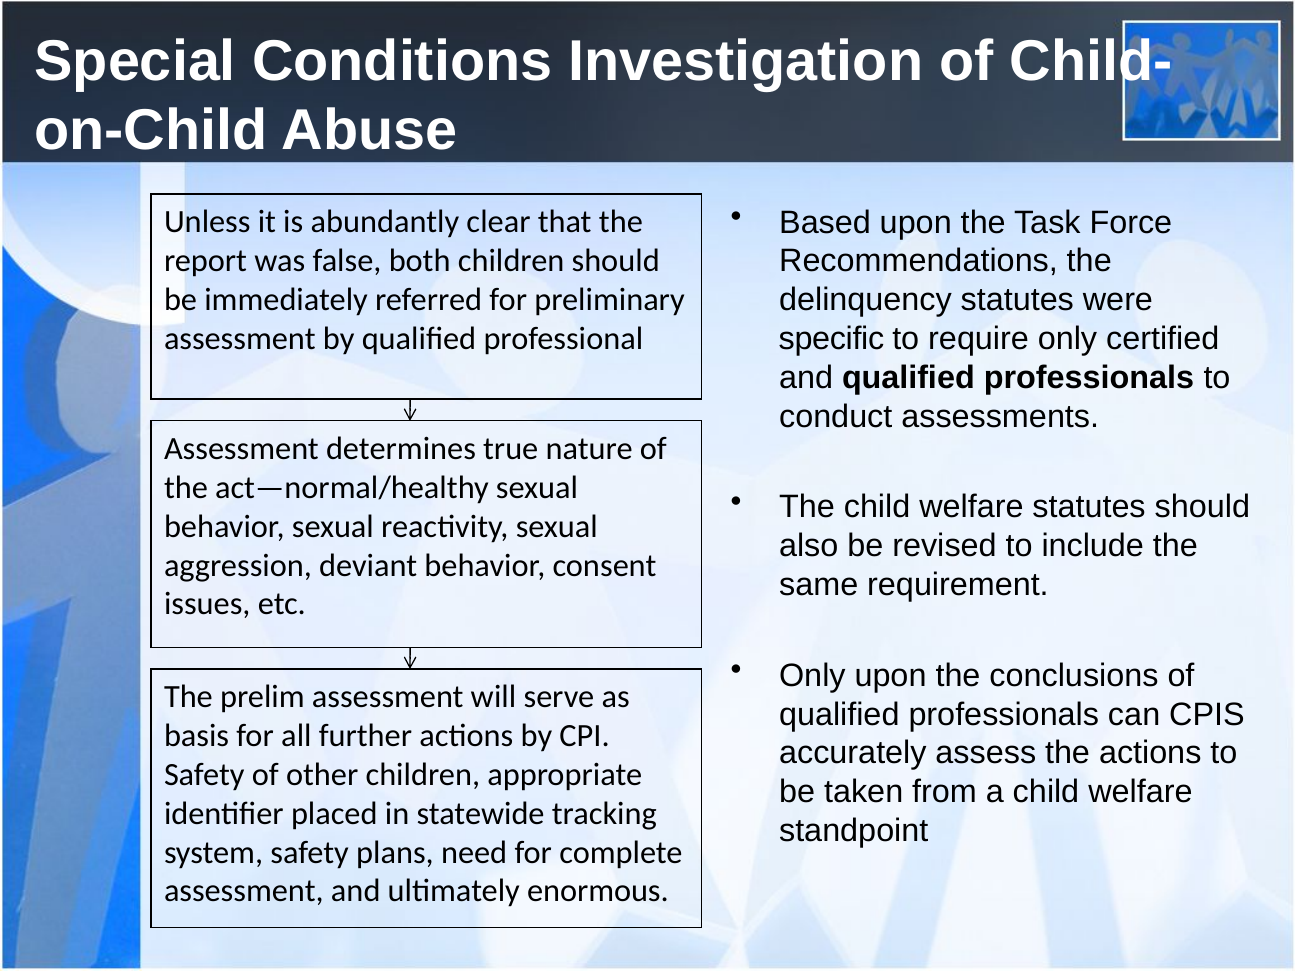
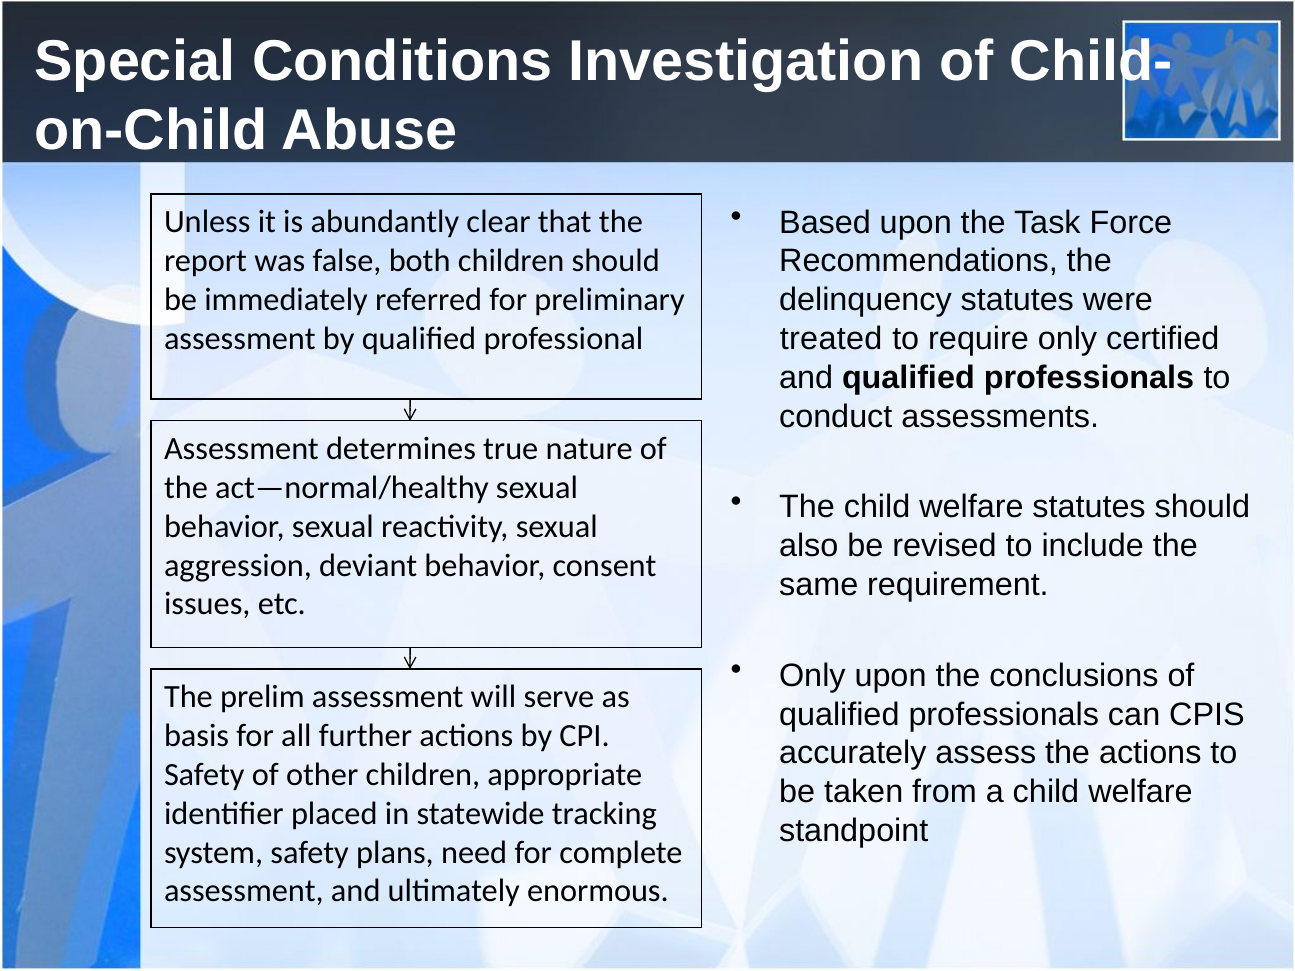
specific: specific -> treated (831, 339)
